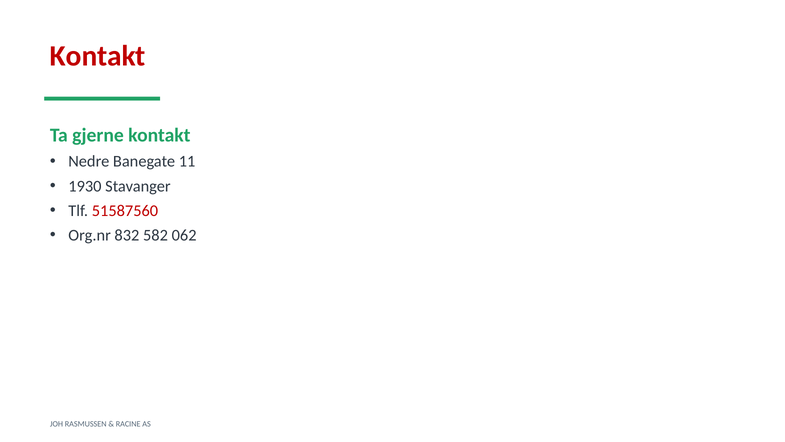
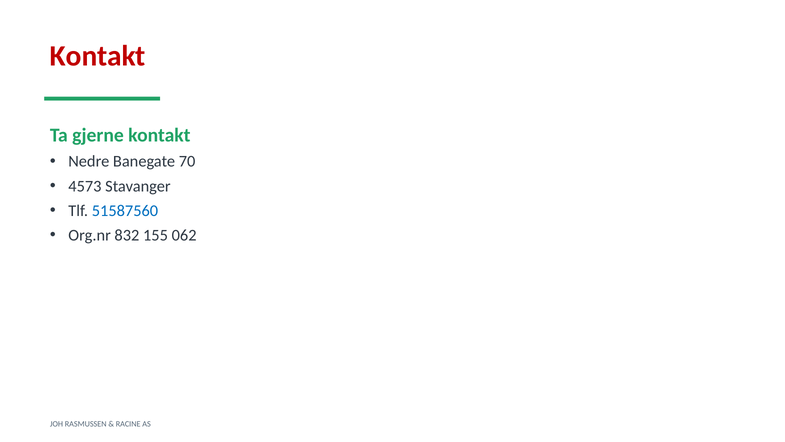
11: 11 -> 70 (187, 161)
1930: 1930 -> 4573 (85, 186)
51587560 colour: red -> blue (125, 211)
582: 582 -> 155 (156, 235)
